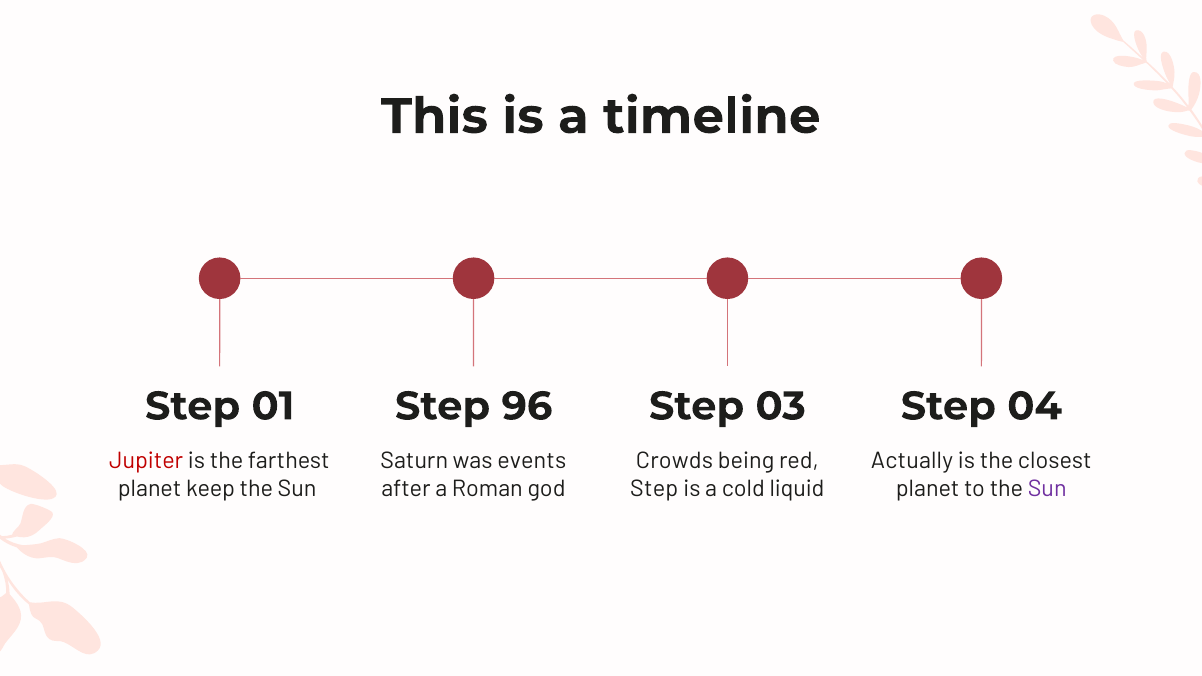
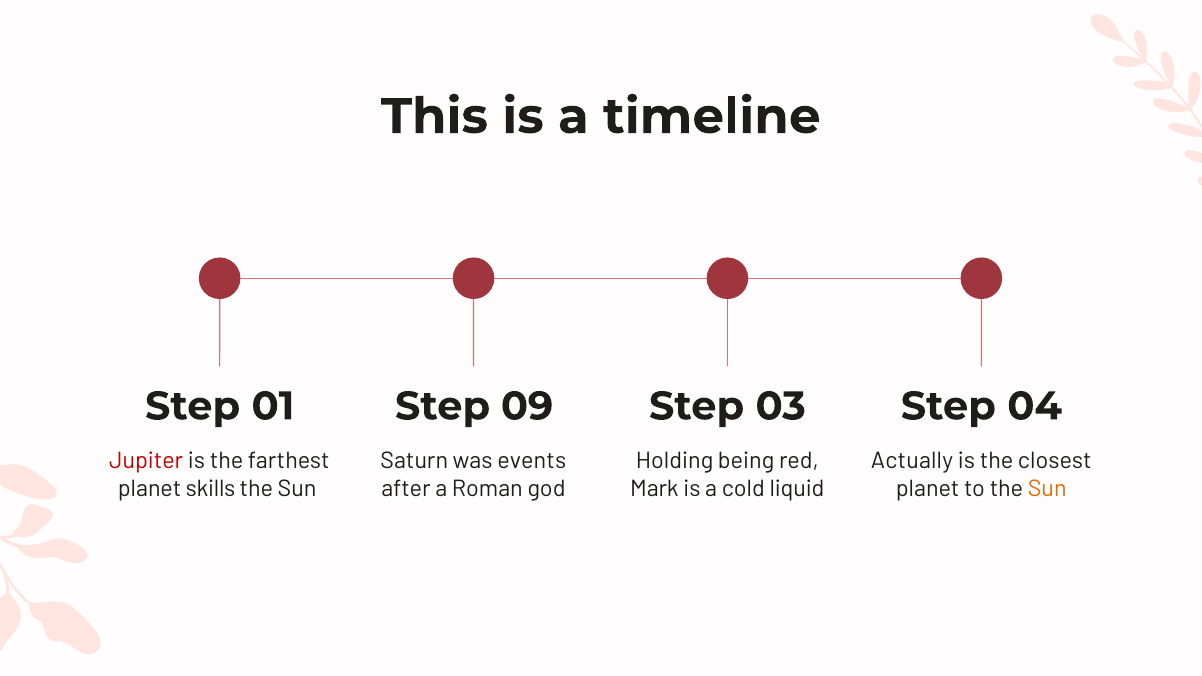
96: 96 -> 09 (527, 406)
Crowds: Crowds -> Holding (675, 461)
keep: keep -> skills (211, 489)
Step: Step -> Mark (654, 489)
Sun colour: purple -> orange (1047, 489)
